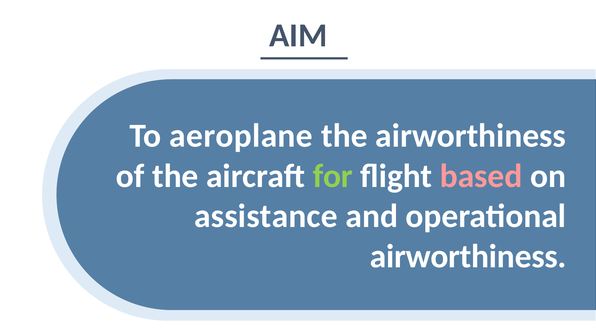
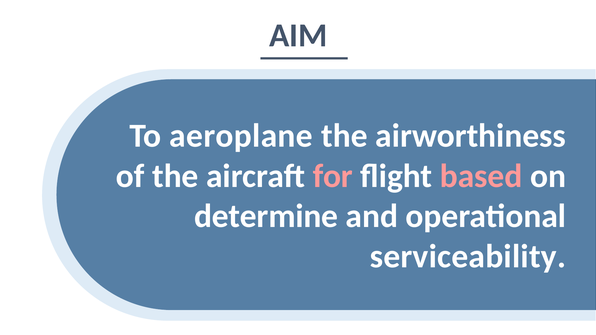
for colour: light green -> pink (333, 176)
assistance: assistance -> determine (266, 216)
airworthiness: airworthiness -> serviceability (468, 257)
